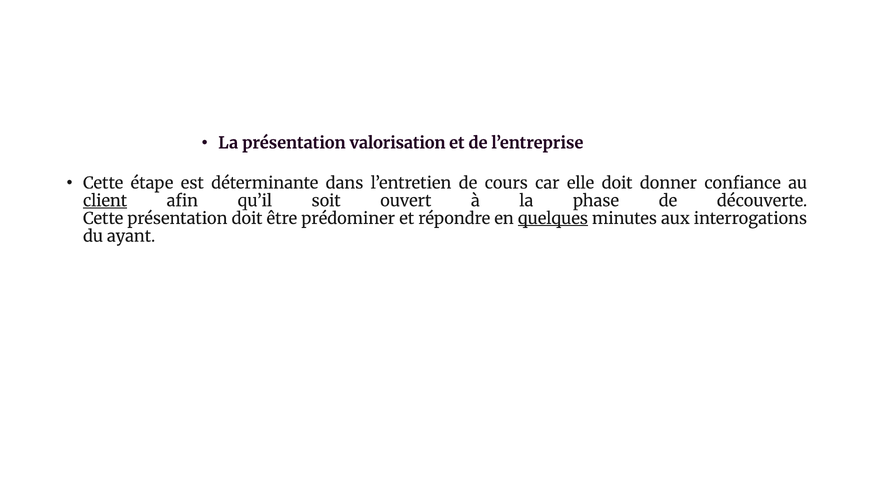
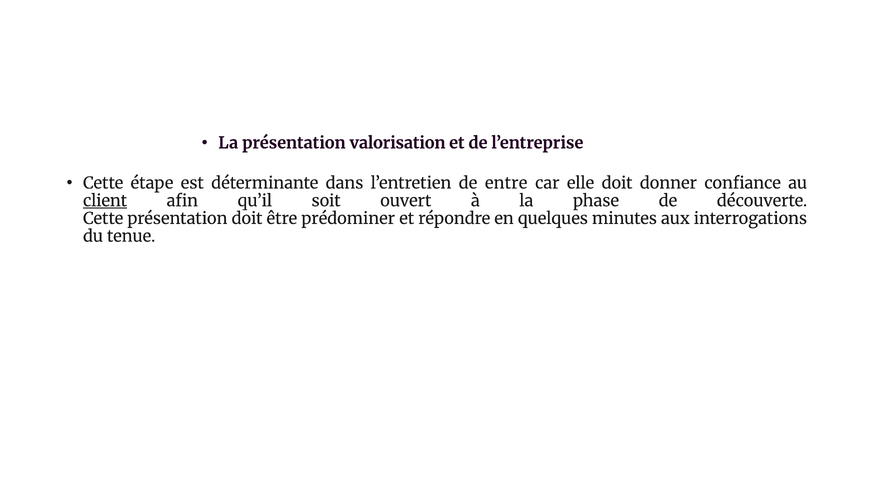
cours: cours -> entre (506, 183)
quelques underline: present -> none (553, 218)
ayant: ayant -> tenue (131, 236)
